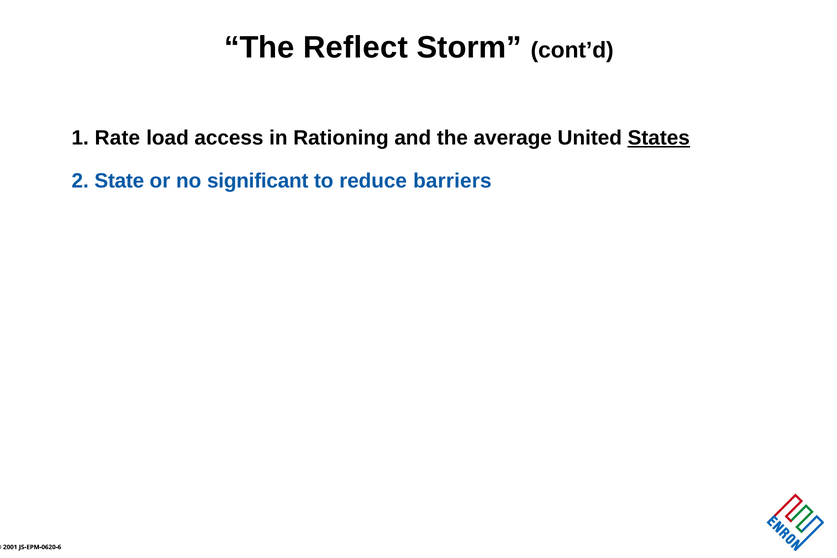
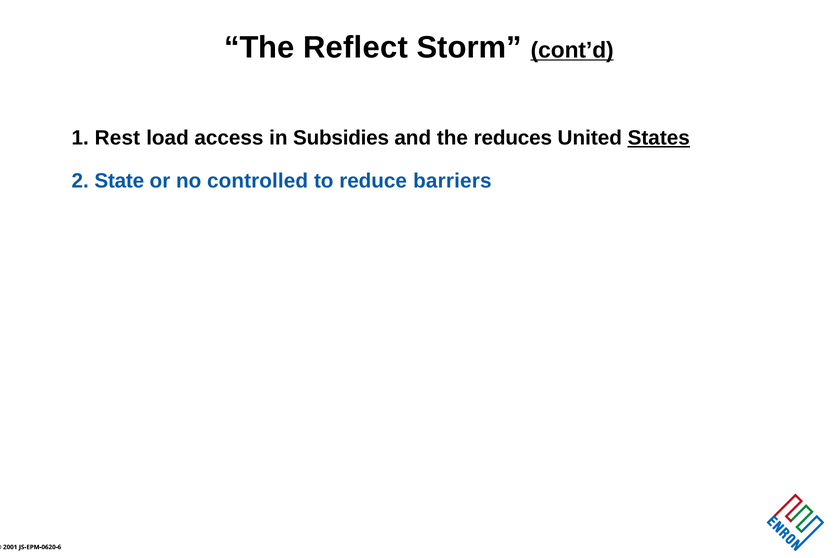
cont’d underline: none -> present (572, 50)
Rate: Rate -> Rest (117, 138)
Rationing: Rationing -> Subsidies (341, 138)
average: average -> reduces (513, 138)
significant: significant -> controlled (258, 181)
